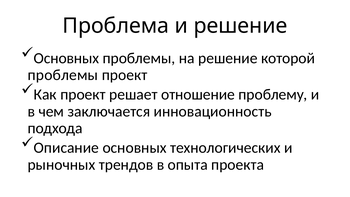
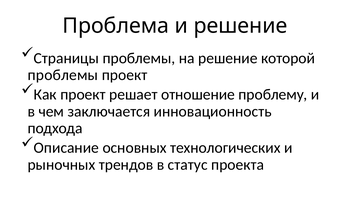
Основных: Основных -> Страницы (66, 58)
опыта: опыта -> статус (188, 165)
